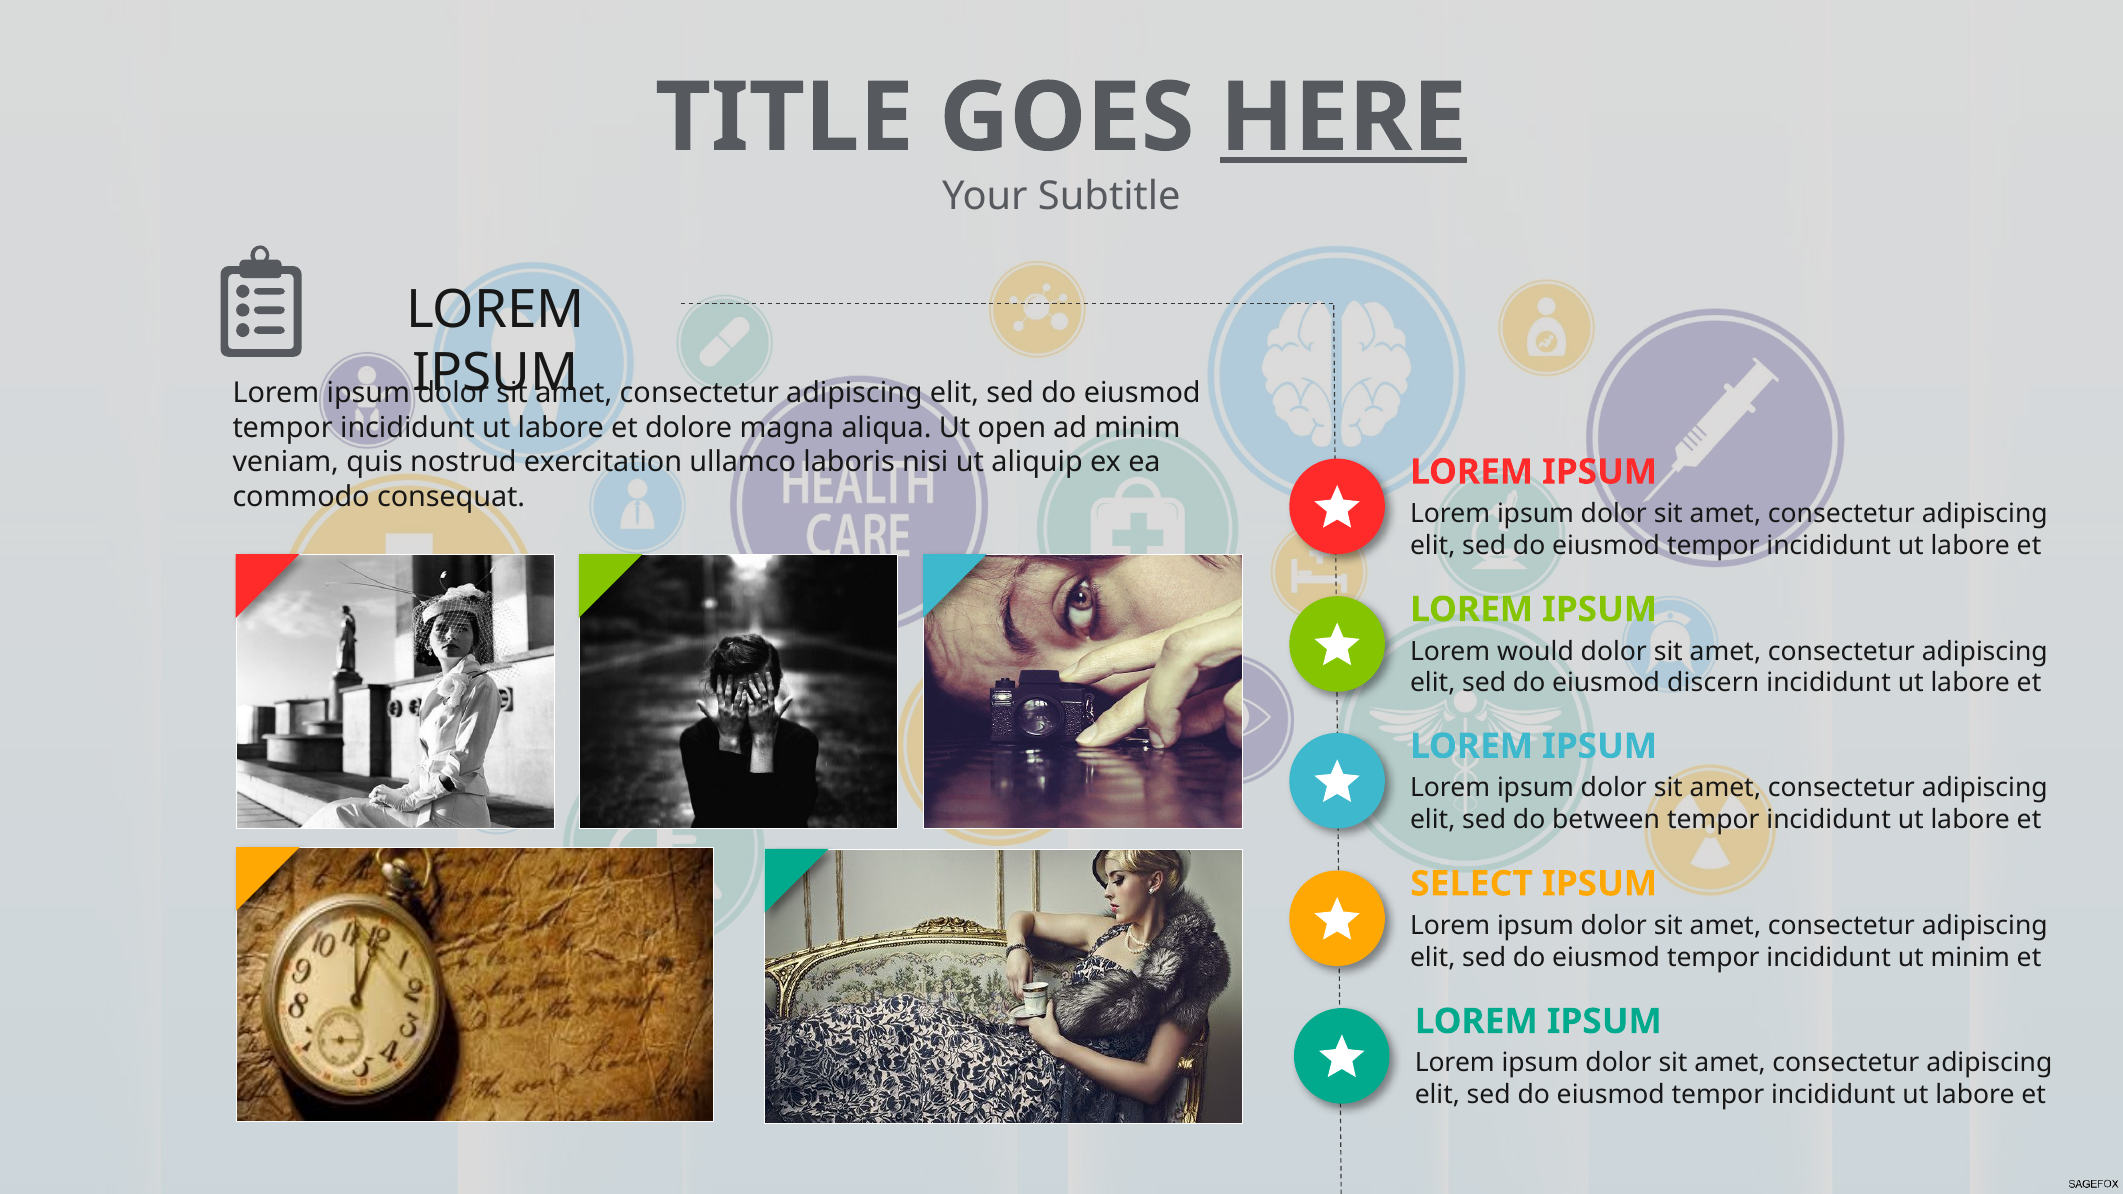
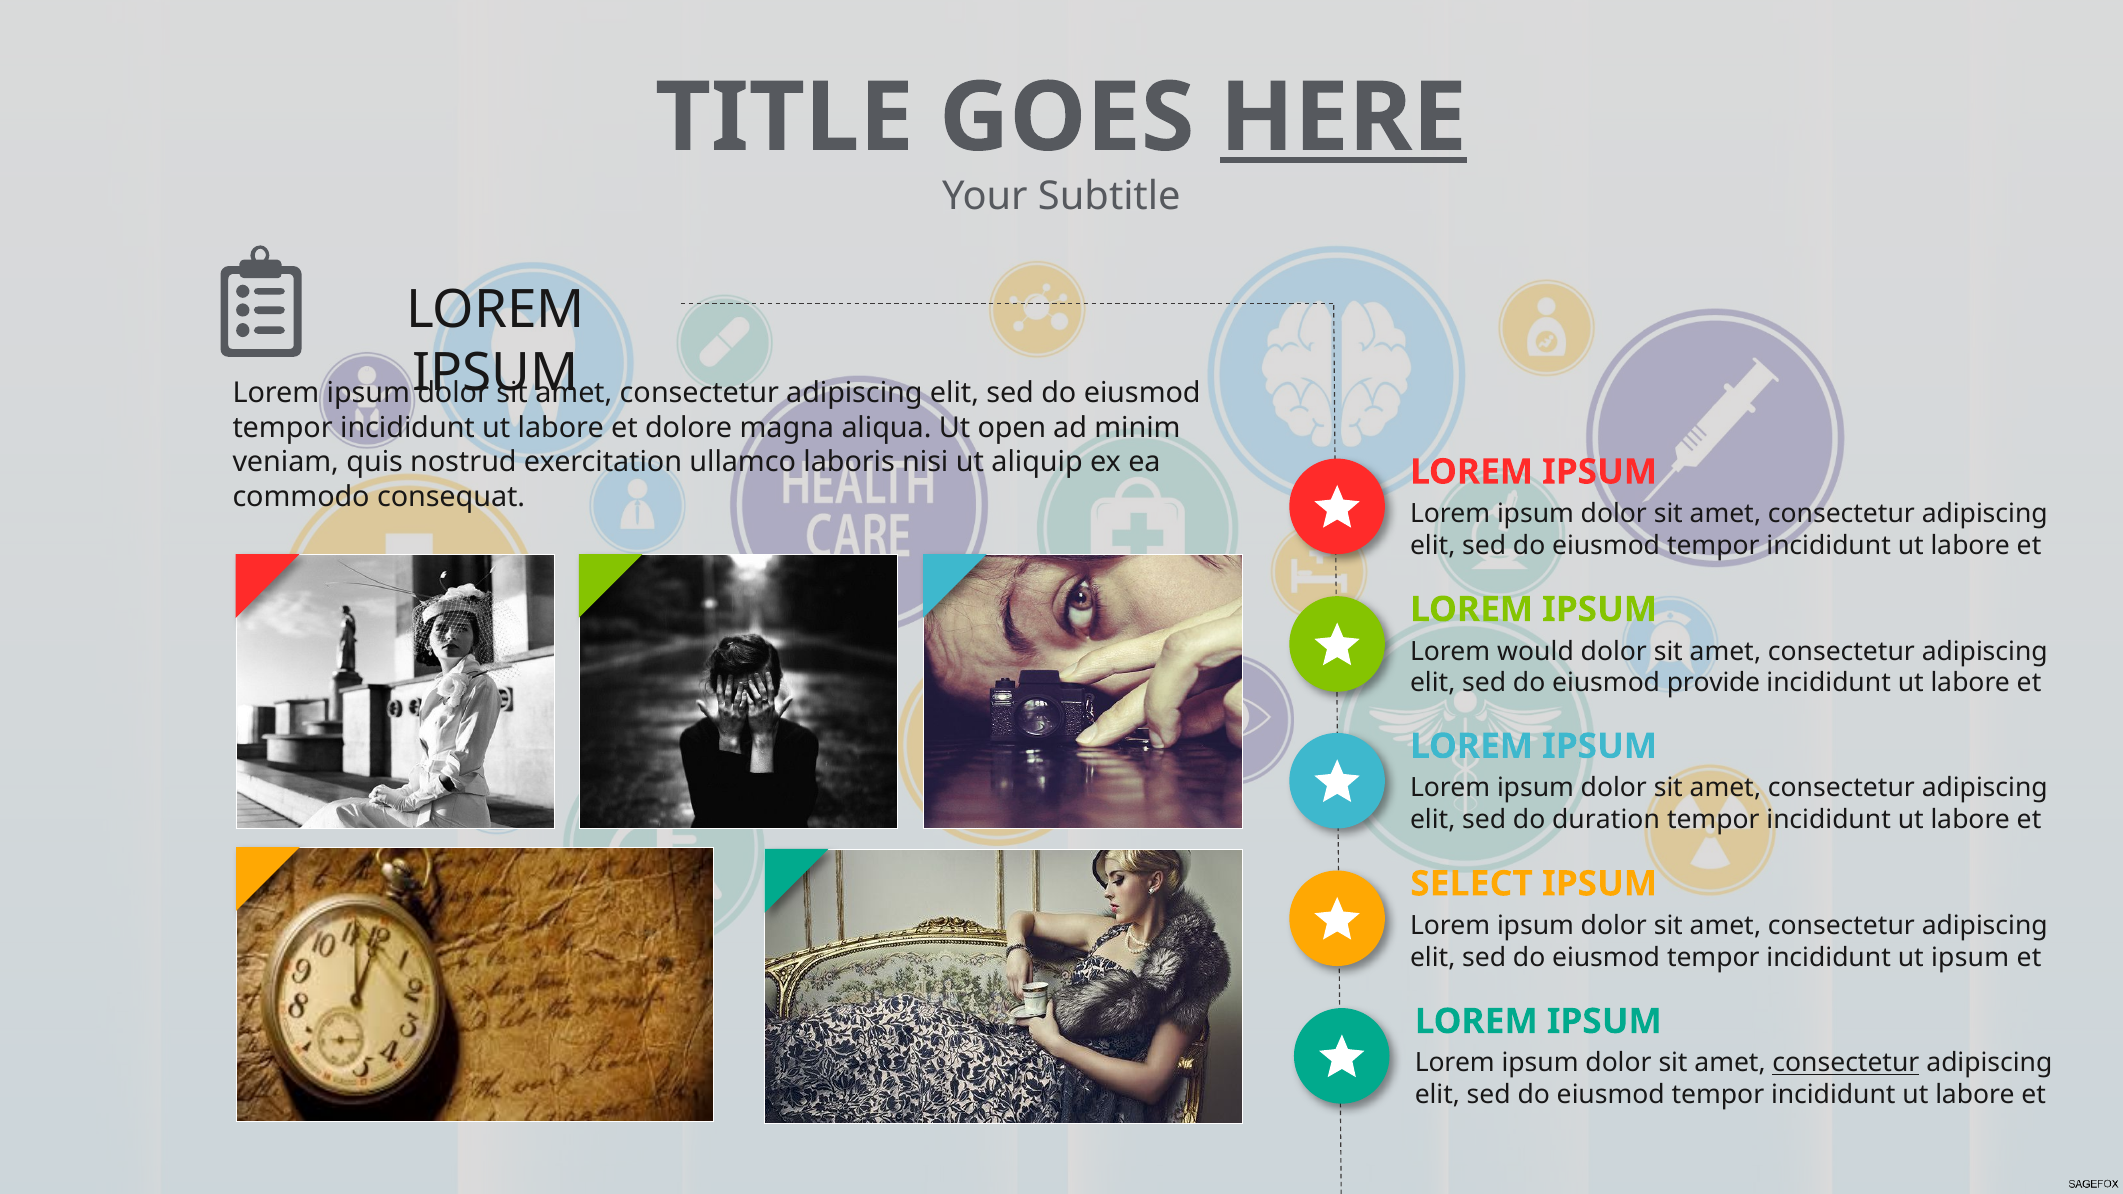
discern: discern -> provide (1713, 683)
between: between -> duration (1606, 820)
ut minim: minim -> ipsum (1970, 958)
consectetur underline: none -> present (1846, 1063)
